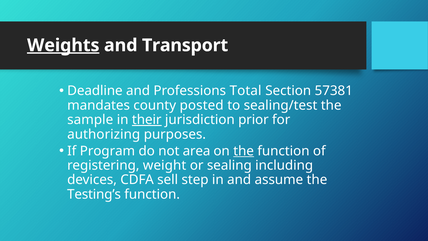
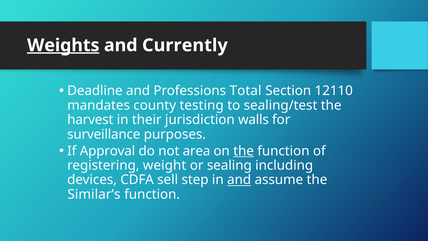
Transport: Transport -> Currently (185, 45)
57381: 57381 -> 12110 (334, 91)
posted: posted -> testing (202, 105)
sample: sample -> harvest (90, 120)
their underline: present -> none (147, 120)
prior: prior -> walls (253, 120)
authorizing: authorizing -> surveillance (104, 134)
Program: Program -> Approval (107, 151)
and underline: none -> present (239, 180)
Testing’s: Testing’s -> Similar’s (94, 194)
